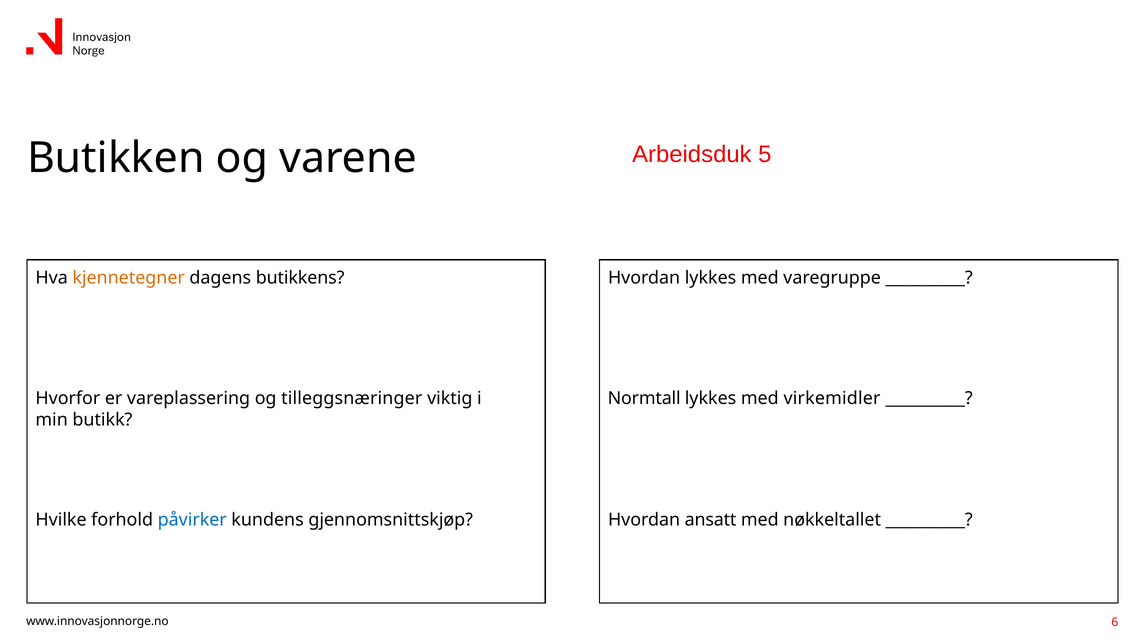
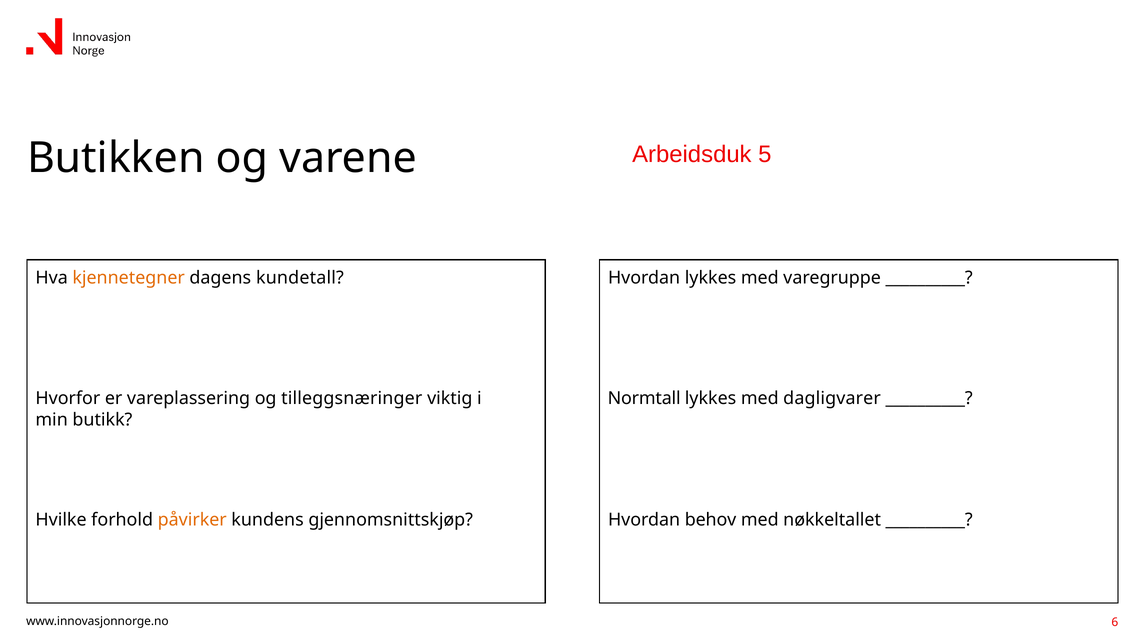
butikkens: butikkens -> kundetall (300, 278)
virkemidler: virkemidler -> dagligvarer (832, 398)
påvirker colour: blue -> orange (192, 520)
ansatt: ansatt -> behov (711, 520)
